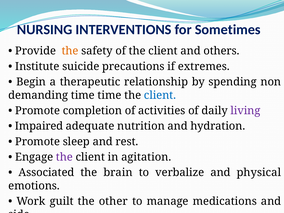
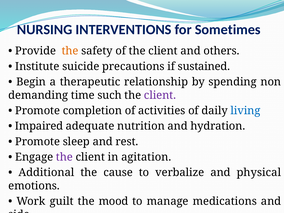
extremes: extremes -> sustained (204, 66)
time time: time -> such (110, 95)
client colour: blue -> purple (160, 95)
living colour: purple -> blue (245, 111)
Associated: Associated -> Additional (46, 173)
brain: brain -> cause (118, 173)
other: other -> mood (113, 201)
